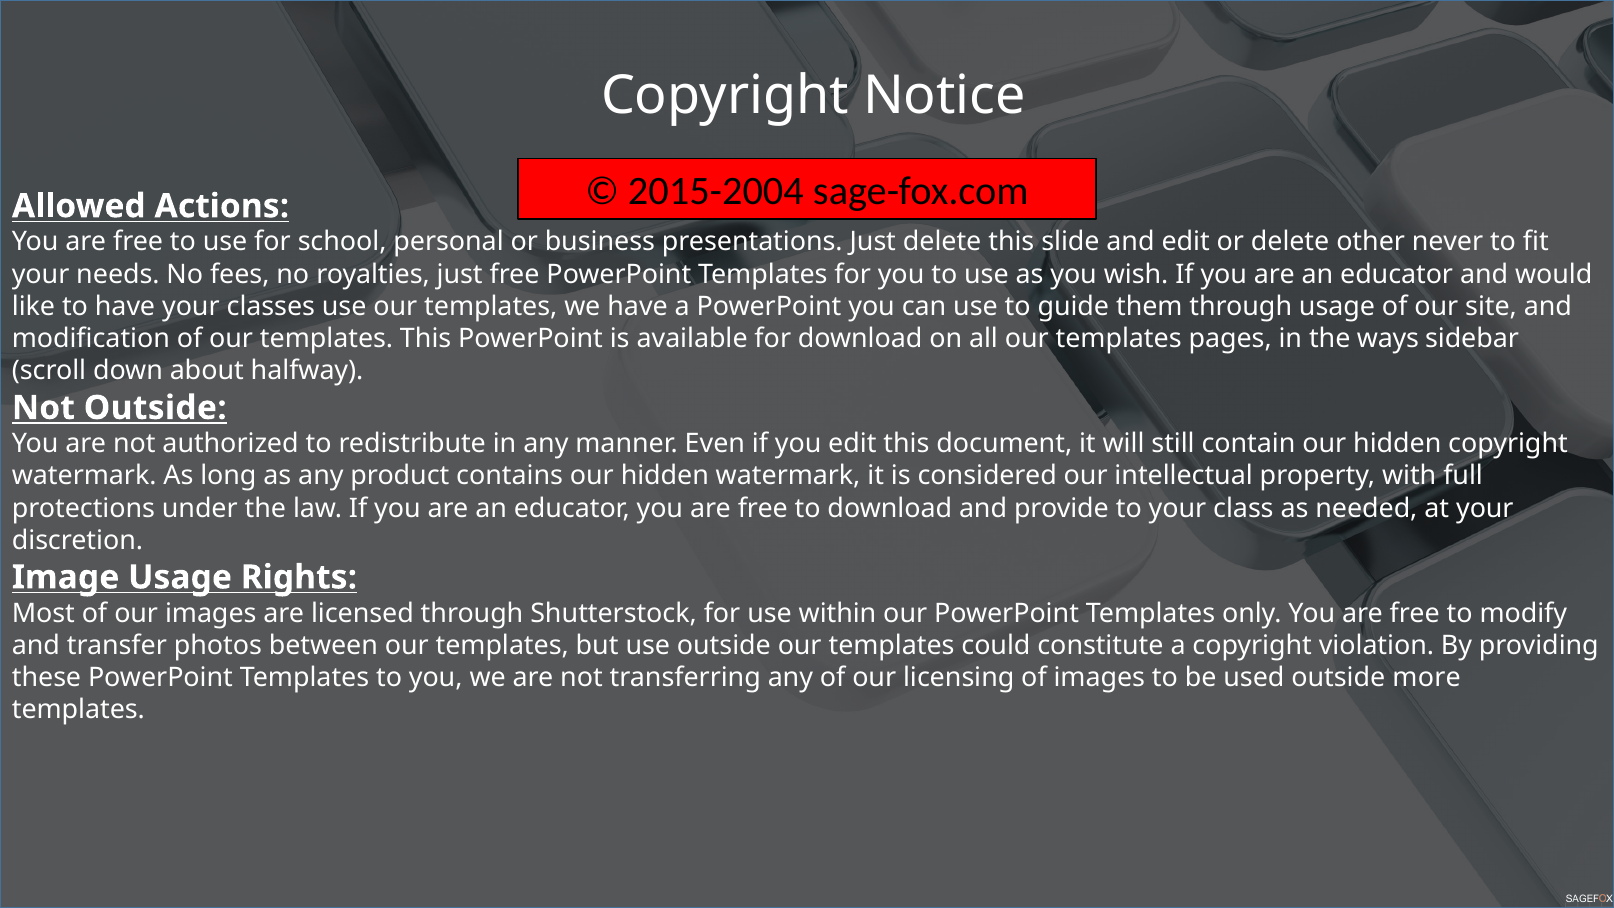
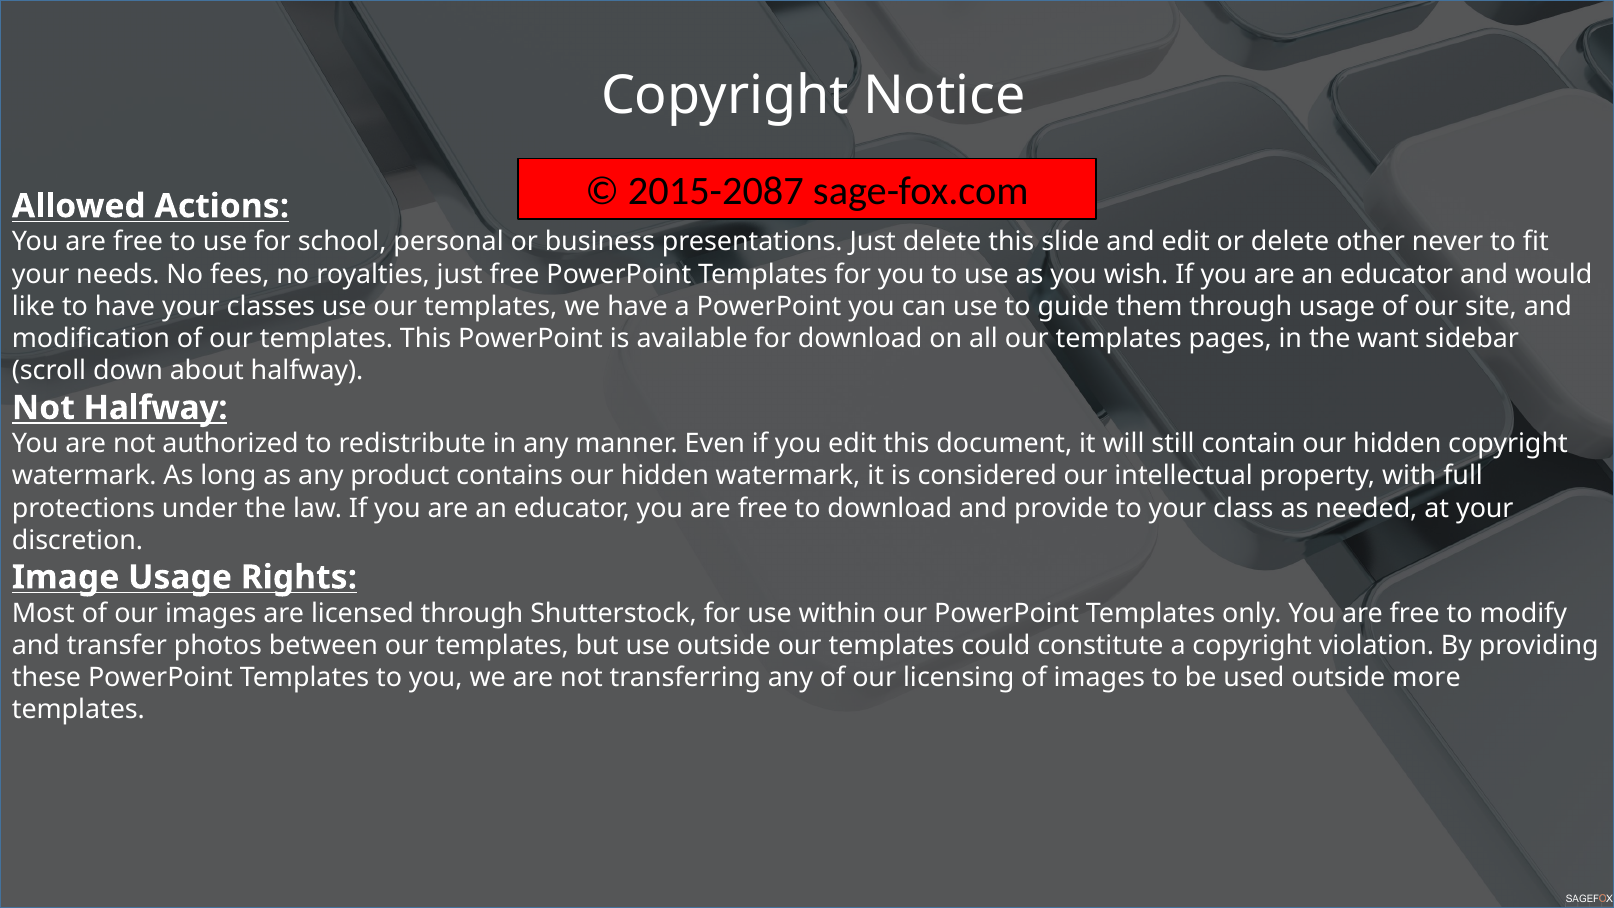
2015-2004: 2015-2004 -> 2015-2087 (716, 192)
ways: ways -> want (1388, 339)
Not Outside: Outside -> Halfway (156, 408)
